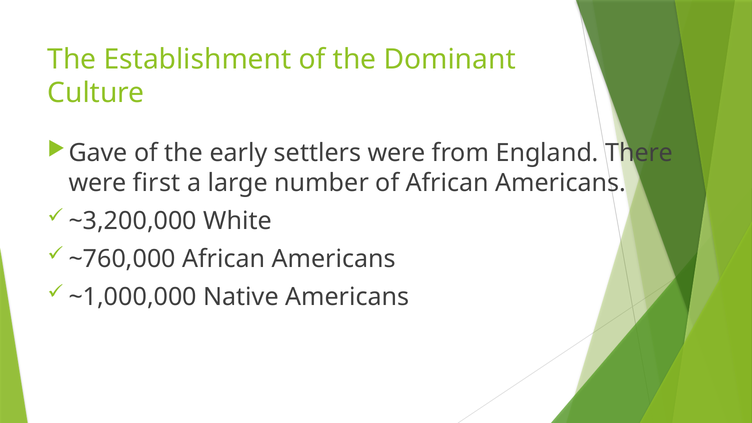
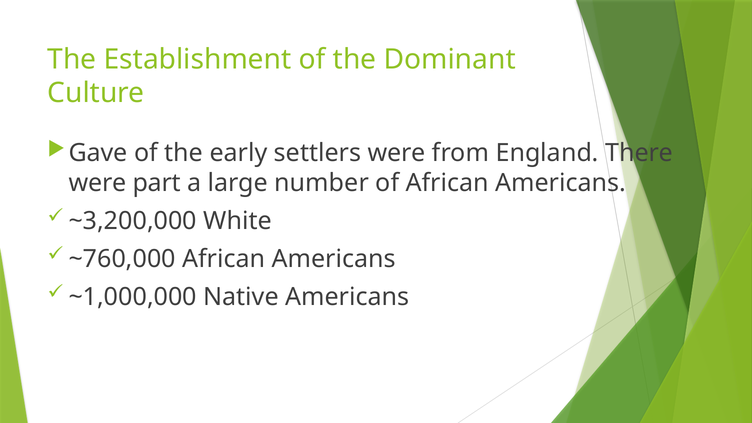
first: first -> part (157, 183)
